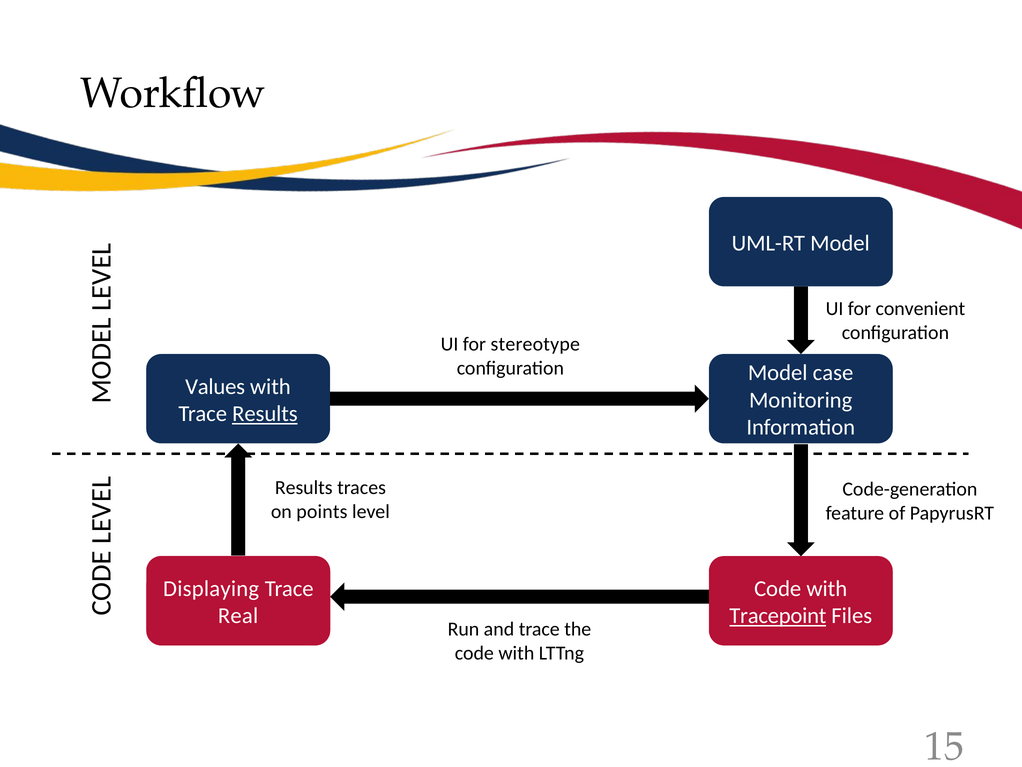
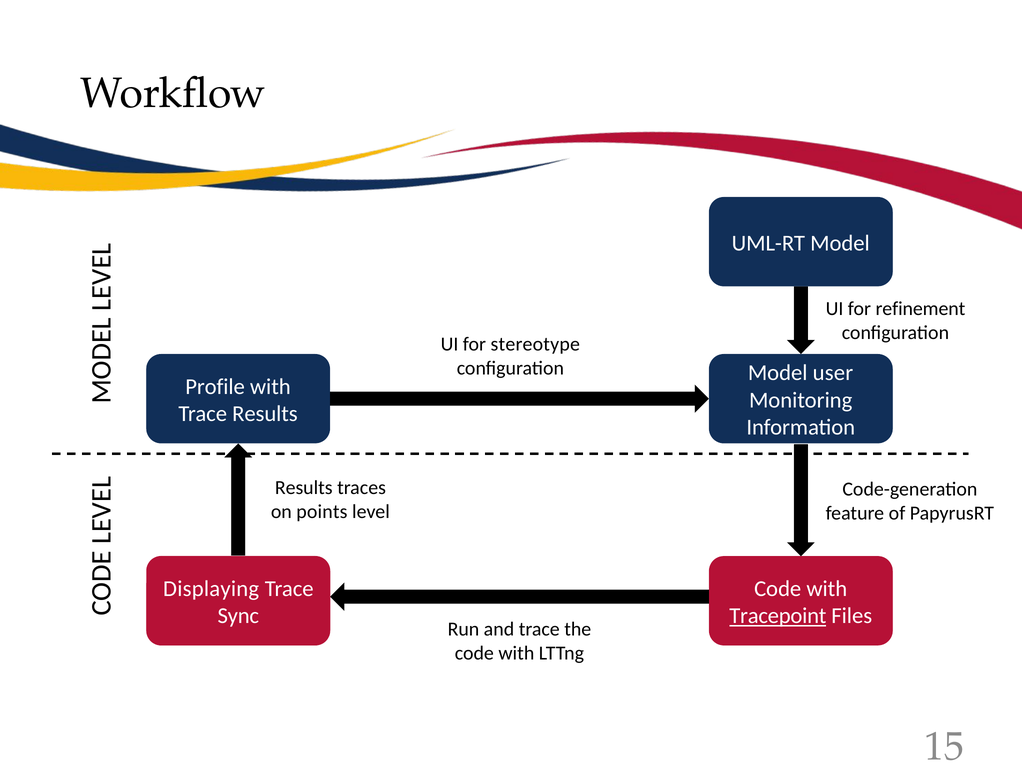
convenient: convenient -> refinement (920, 308)
case: case -> user (833, 373)
Values: Values -> Profile (215, 386)
Results underline: present -> none (265, 414)
Real: Real -> Sync (238, 616)
